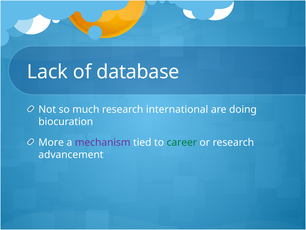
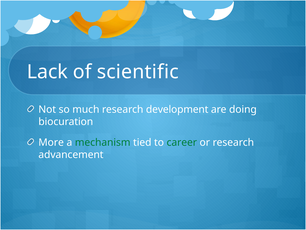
database: database -> scientific (138, 72)
international: international -> development (177, 109)
mechanism colour: purple -> green (103, 142)
